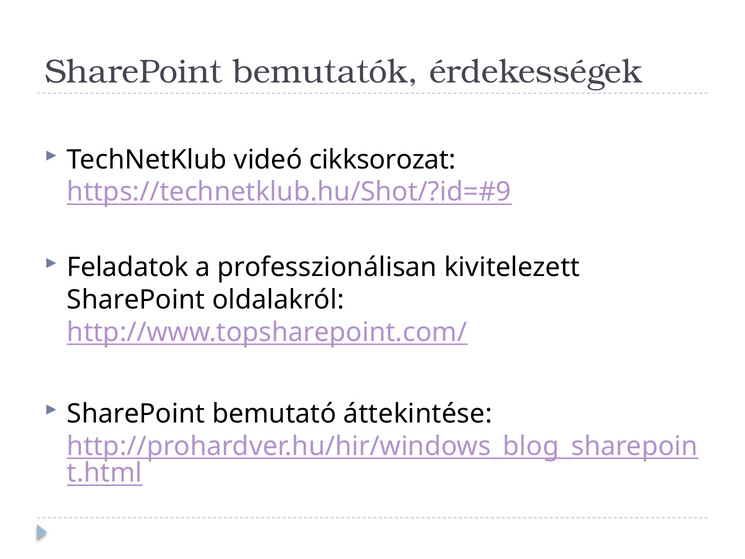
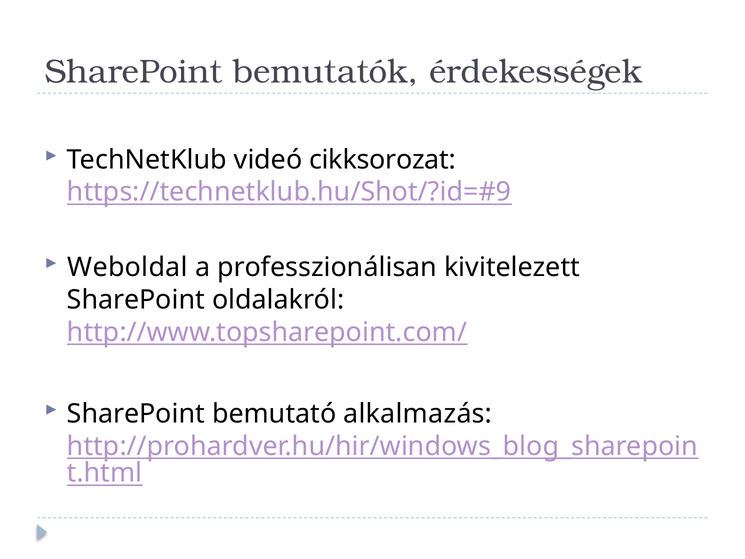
Feladatok: Feladatok -> Weboldal (128, 267)
áttekintése: áttekintése -> alkalmazás (418, 414)
